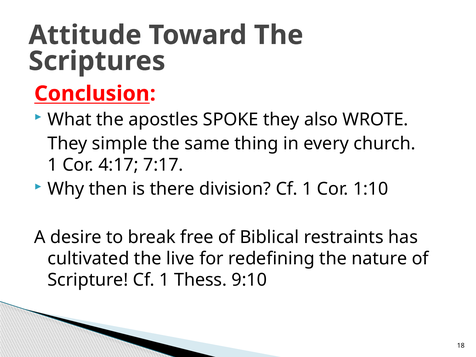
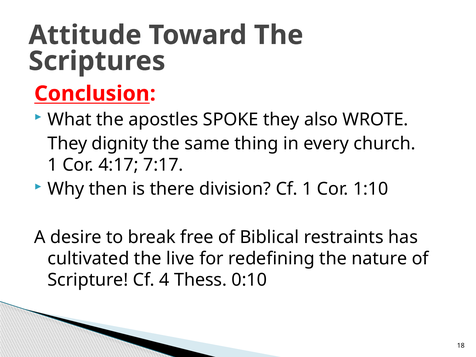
simple: simple -> dignity (120, 144)
Scripture Cf 1: 1 -> 4 (164, 280)
9:10: 9:10 -> 0:10 (249, 280)
